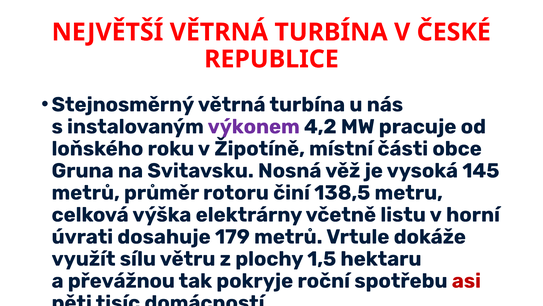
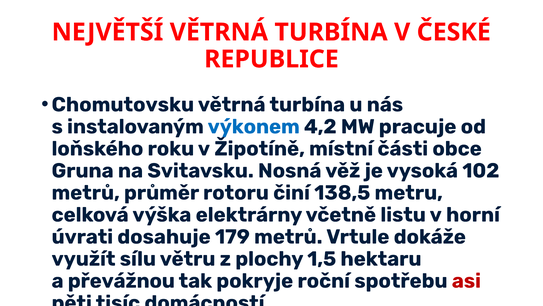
Stejnosměrný: Stejnosměrný -> Chomutovsku (123, 104)
výkonem colour: purple -> blue (254, 126)
145: 145 -> 102 (481, 170)
